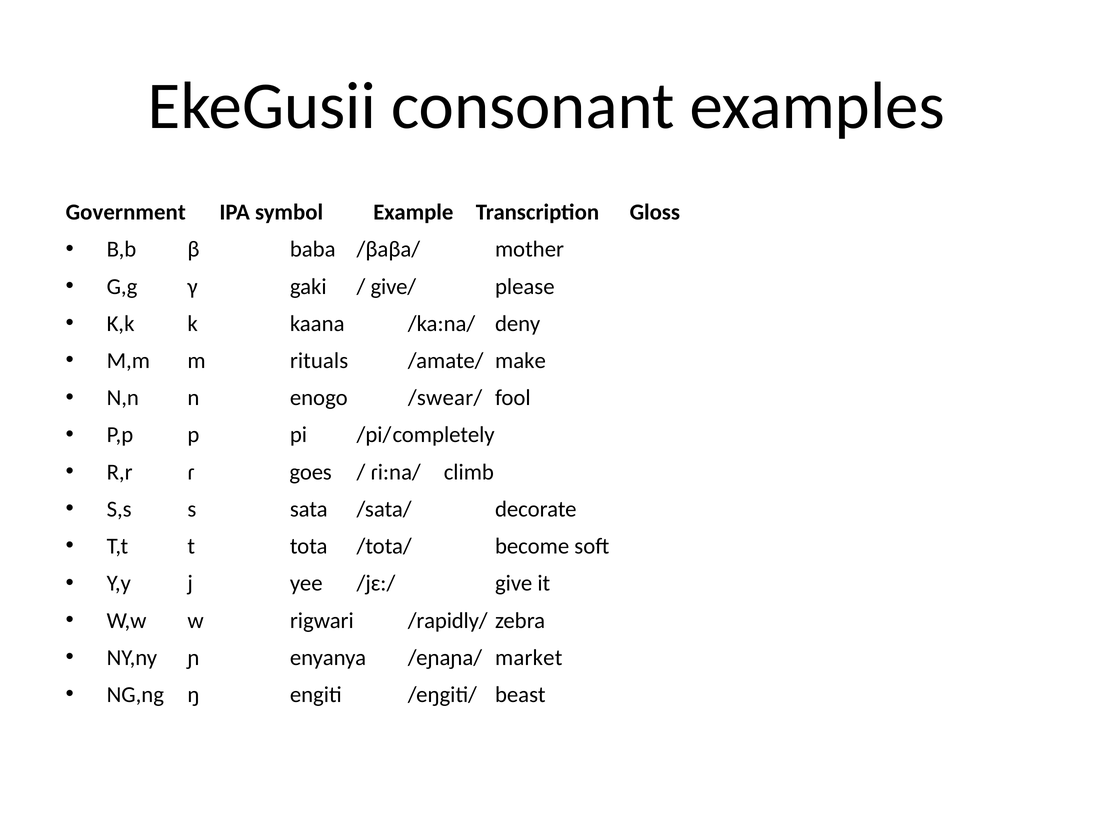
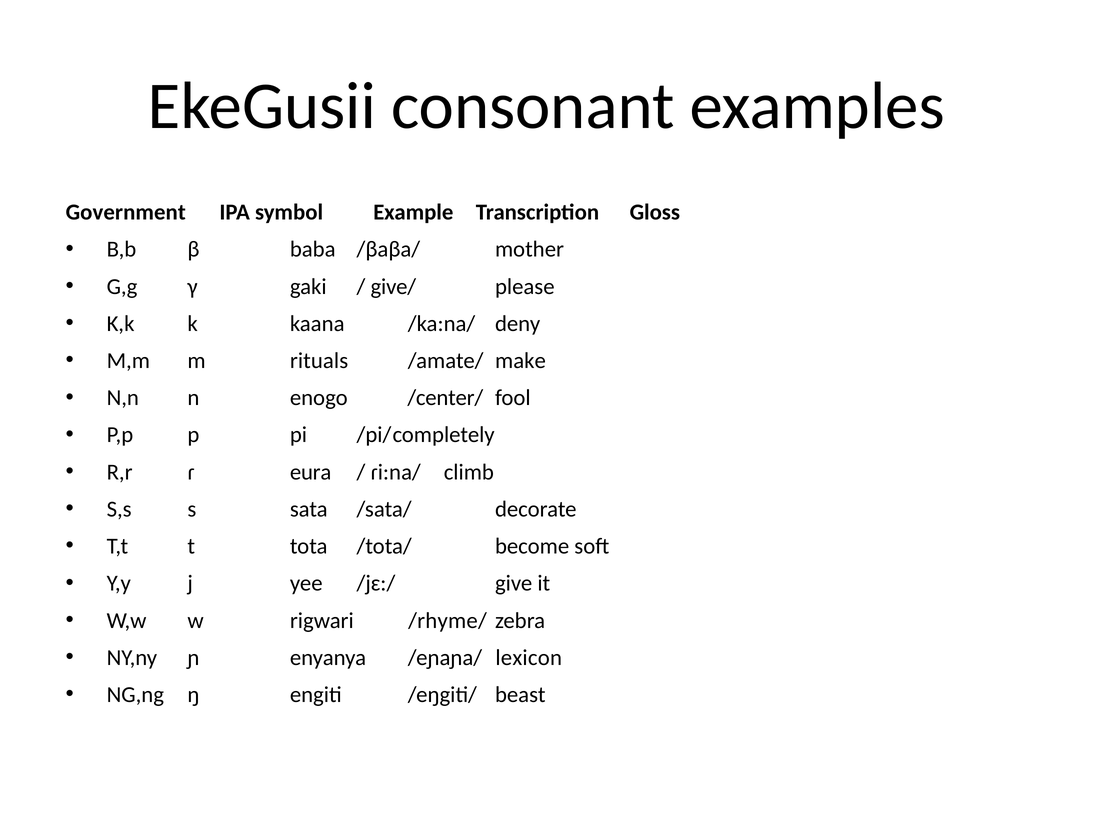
/swear/: /swear/ -> /center/ (445, 398)
goes: goes -> eura (311, 472)
/rapidly/: /rapidly/ -> /rhyme/ (448, 620)
market: market -> lexicon (529, 657)
